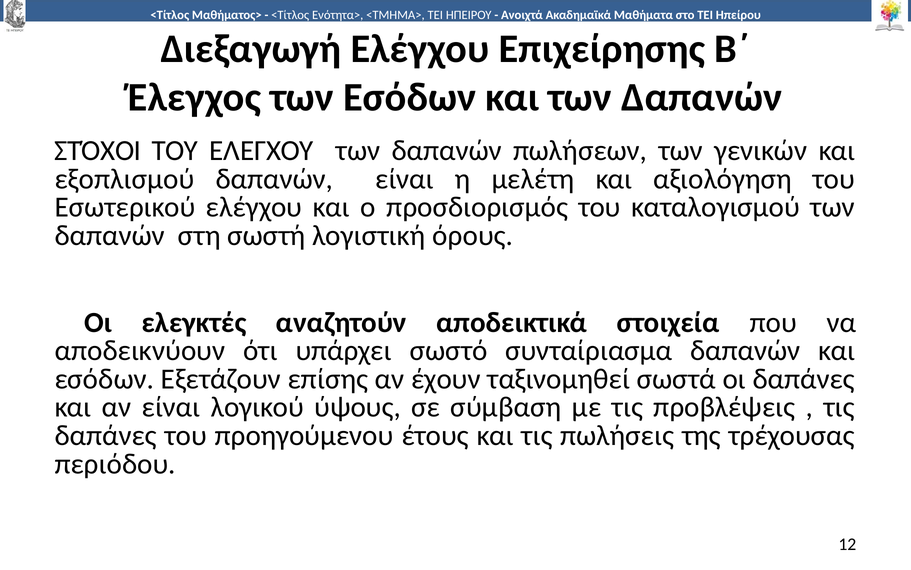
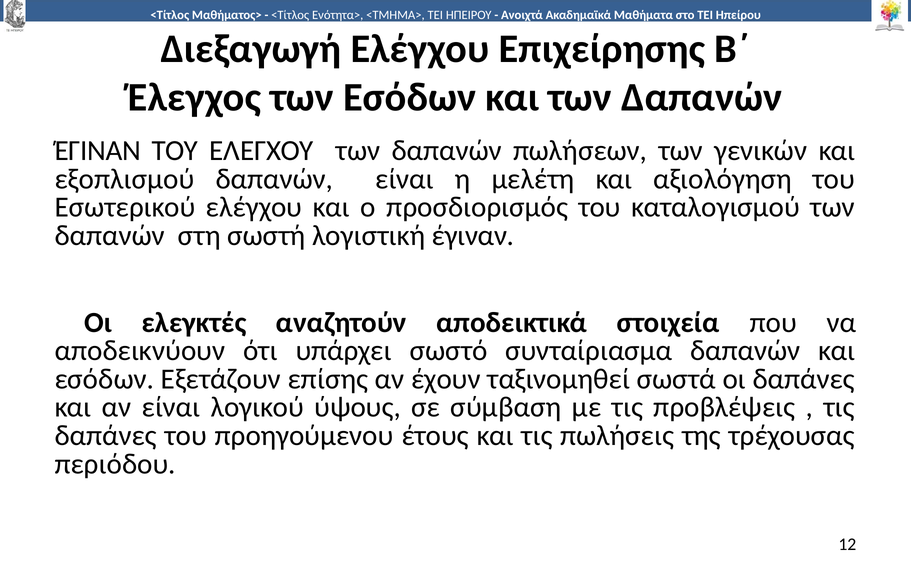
ΣΤΌΧΟΙ: ΣΤΌΧΟΙ -> ΈΓΙΝΑΝ (98, 150)
λογιστική όρους: όρους -> έγιναν (473, 235)
